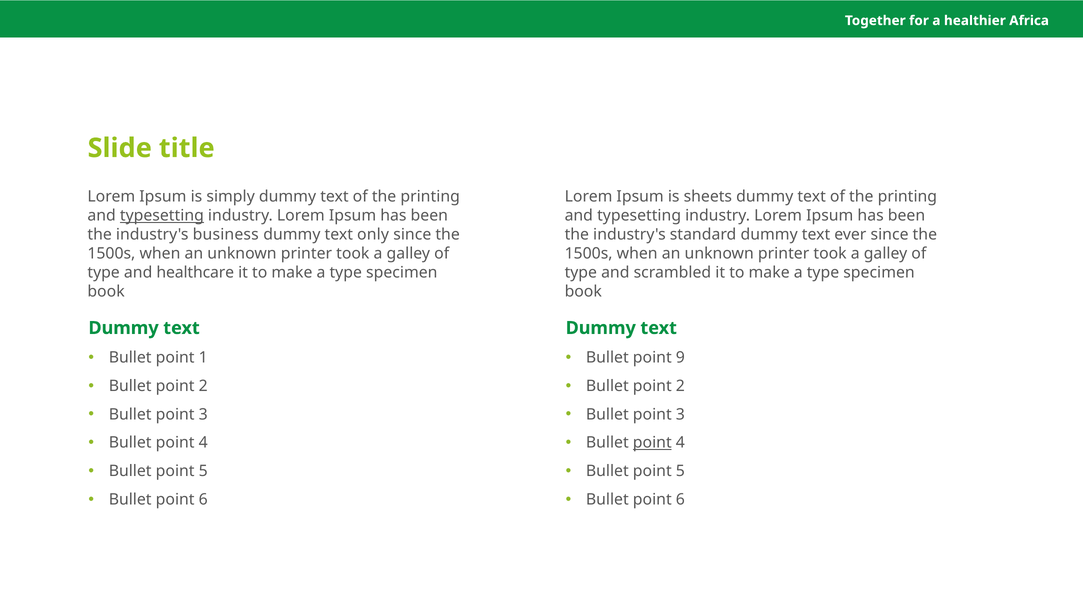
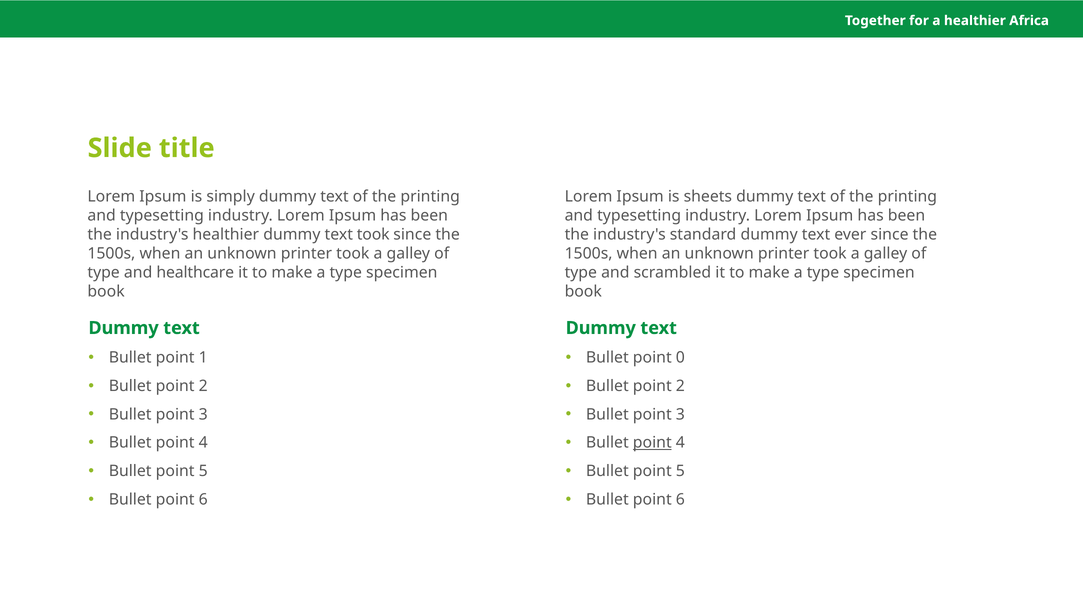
typesetting underline: present -> none (162, 216)
industry's business: business -> healthier (226, 235)
text only: only -> took (373, 235)
9: 9 -> 0 (680, 358)
